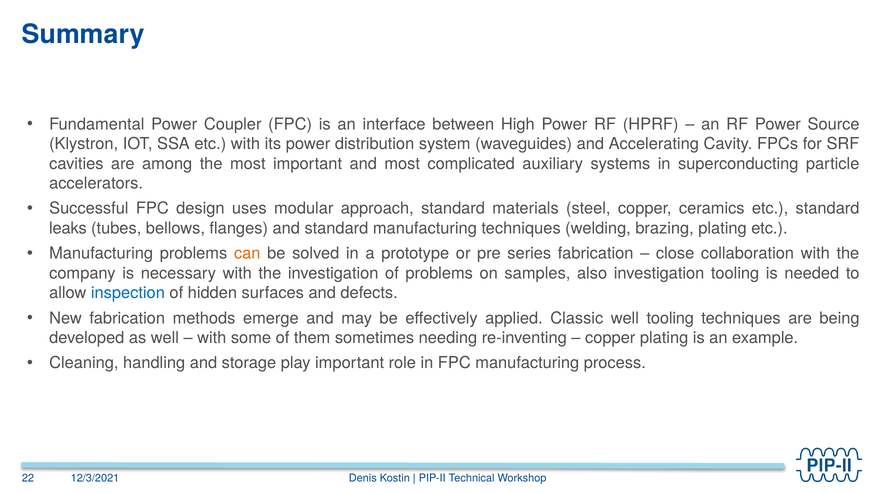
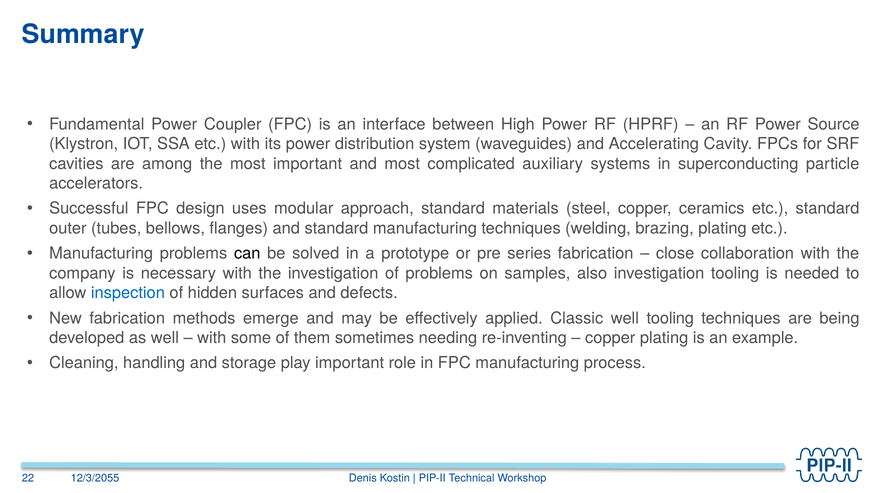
leaks: leaks -> outer (68, 228)
can colour: orange -> black (247, 254)
12/3/2021: 12/3/2021 -> 12/3/2055 (95, 478)
